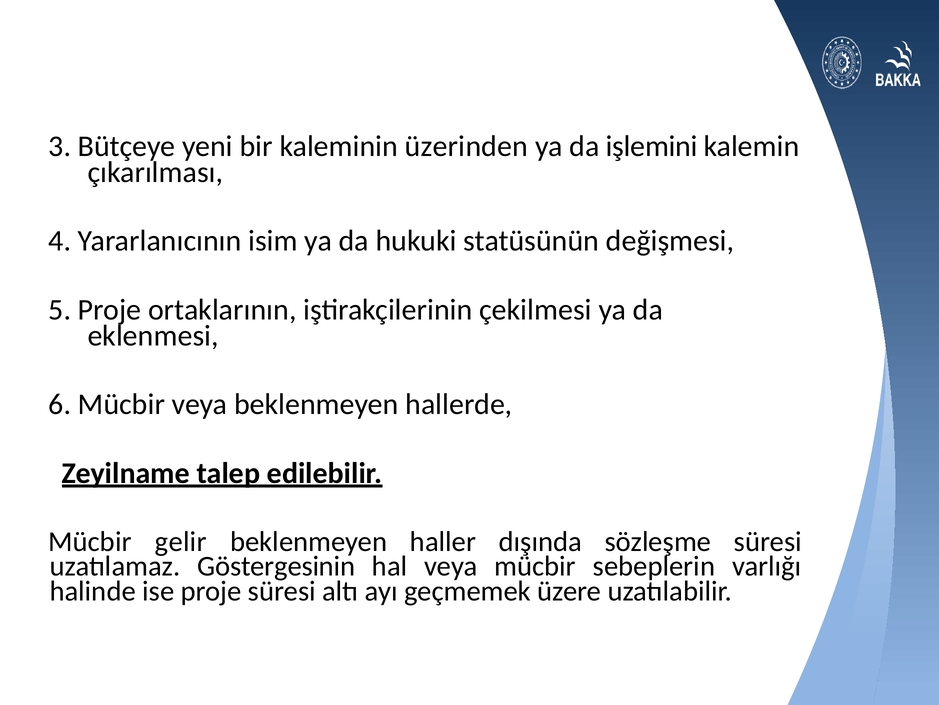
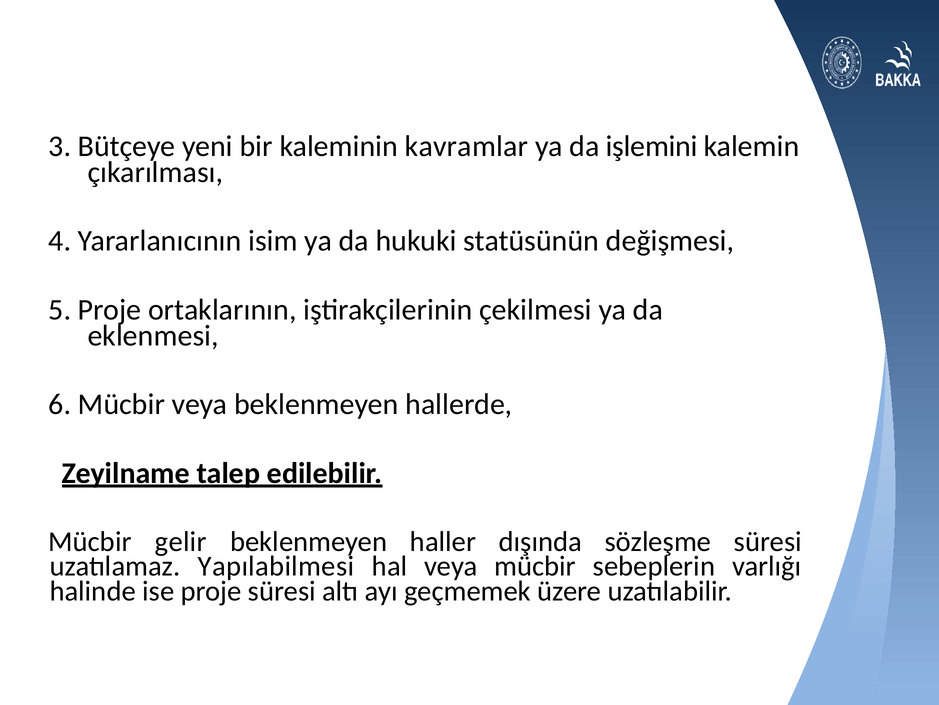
üzerinden: üzerinden -> kavramlar (466, 146)
Göstergesinin: Göstergesinin -> Yapılabilmesi (276, 566)
